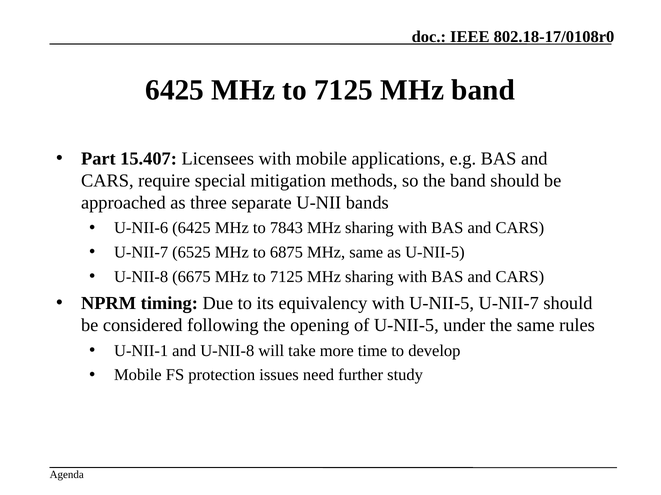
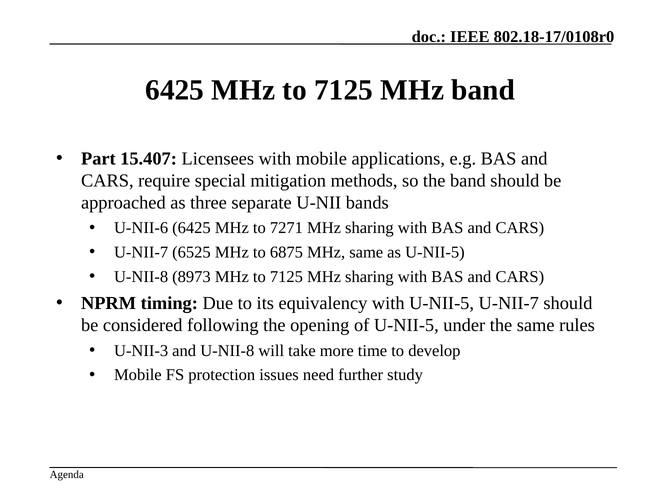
7843: 7843 -> 7271 (286, 228)
6675: 6675 -> 8973 (191, 277)
U-NII-1: U-NII-1 -> U-NII-3 (141, 351)
